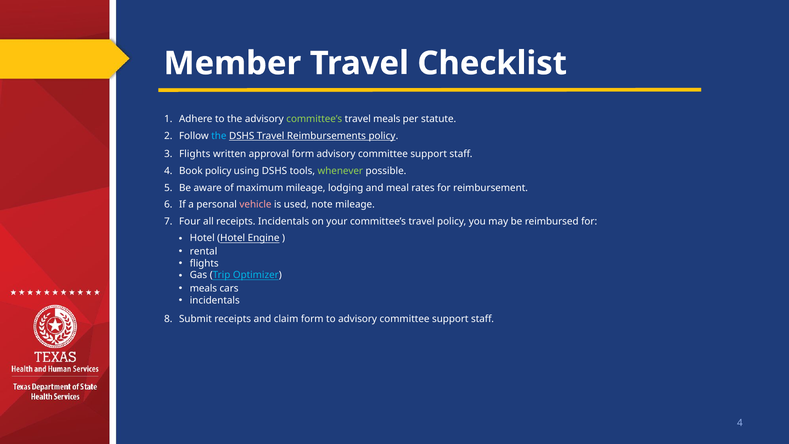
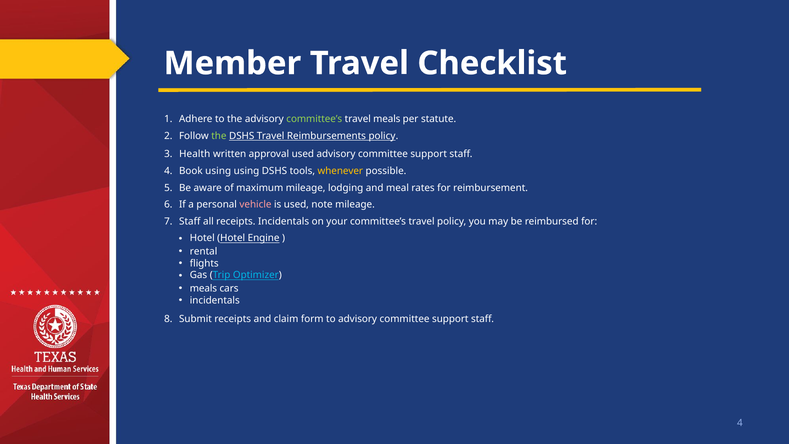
the colour: light blue -> light green (219, 136)
Flights: Flights -> Health (195, 154)
approval form: form -> used (303, 154)
Book policy: policy -> using (218, 171)
whenever colour: light green -> yellow (340, 171)
Four: Four -> Staff (190, 221)
